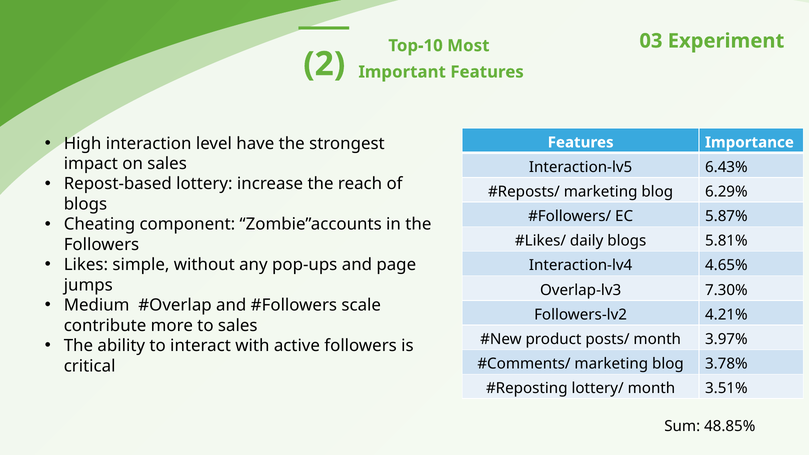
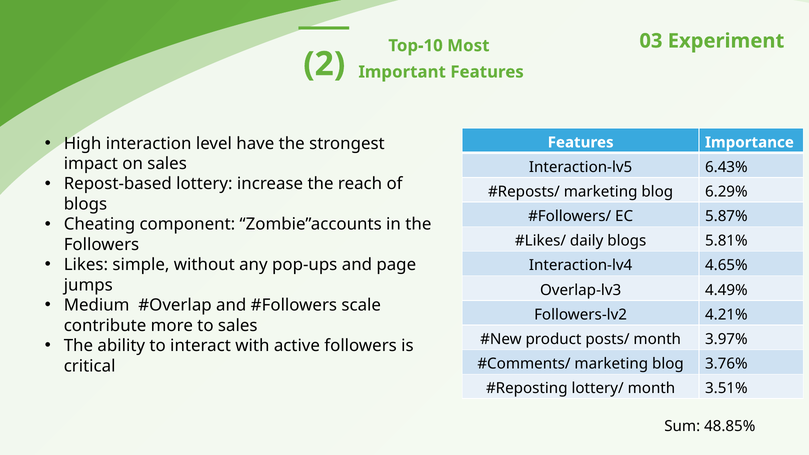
7.30%: 7.30% -> 4.49% (726, 290)
3.78%: 3.78% -> 3.76% (726, 364)
